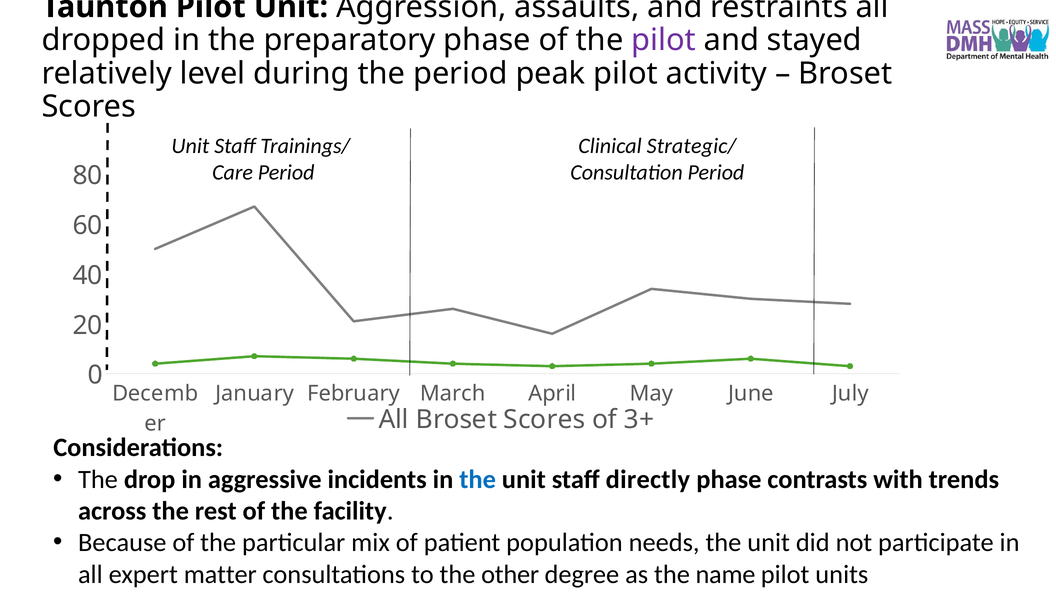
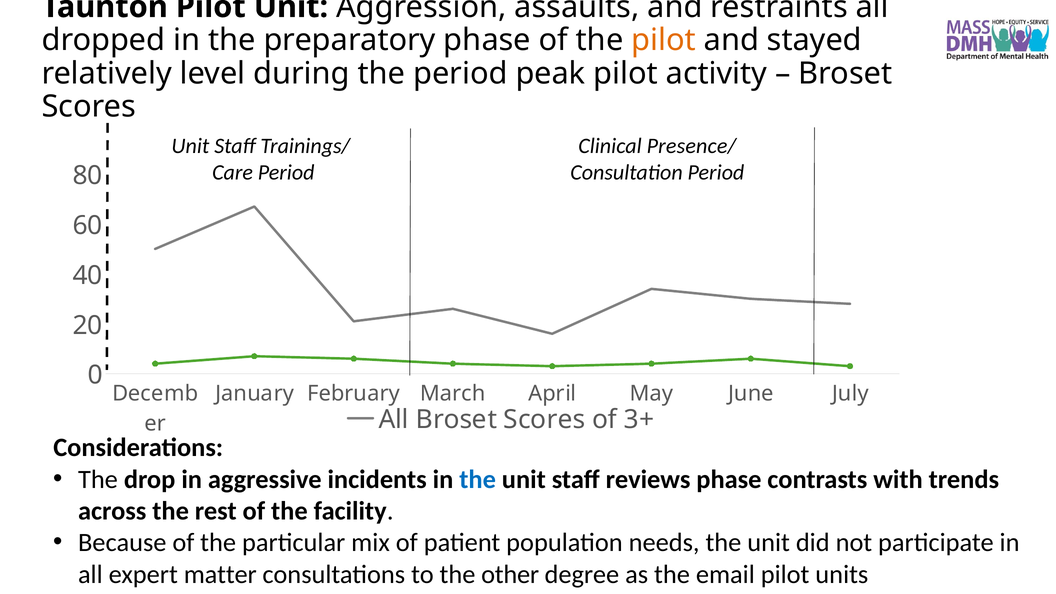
pilot colour: purple -> orange (664, 40)
Strategic/: Strategic/ -> Presence/ (691, 146)
directly: directly -> reviews (648, 479)
name: name -> email (725, 574)
